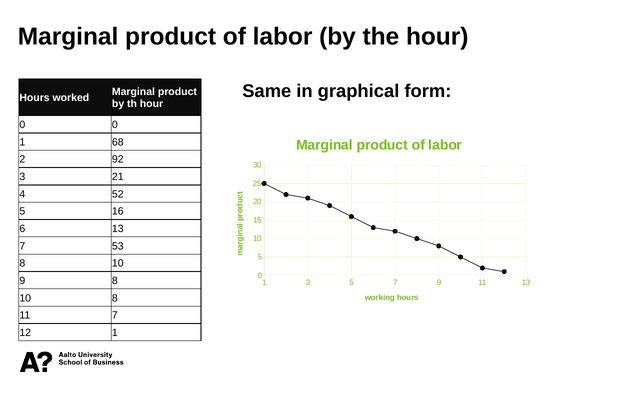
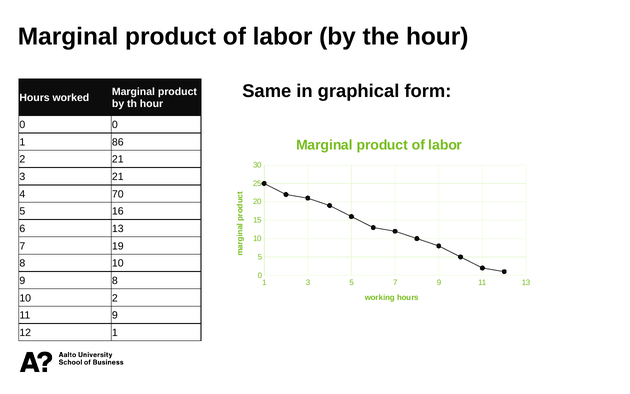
68: 68 -> 86 (118, 142)
2 92: 92 -> 21 (118, 159)
52: 52 -> 70 (118, 194)
53: 53 -> 19 (118, 246)
10 8: 8 -> 2 (115, 298)
11 7: 7 -> 9 (115, 315)
